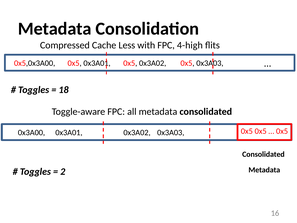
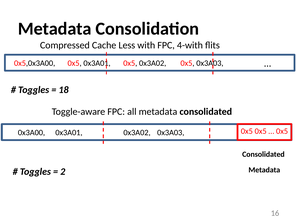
4-high: 4-high -> 4-with (190, 45)
